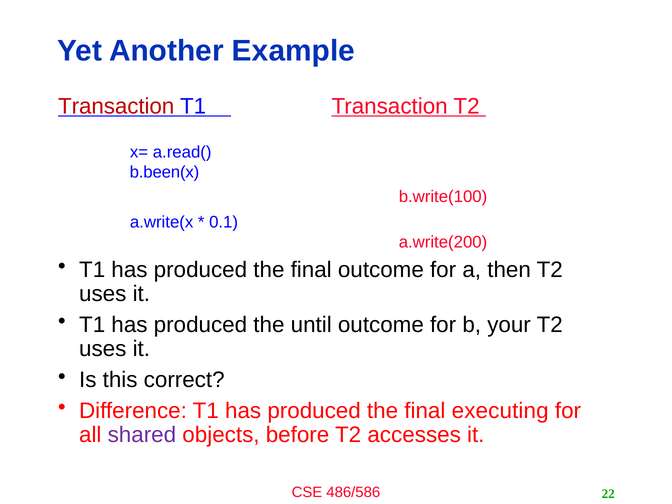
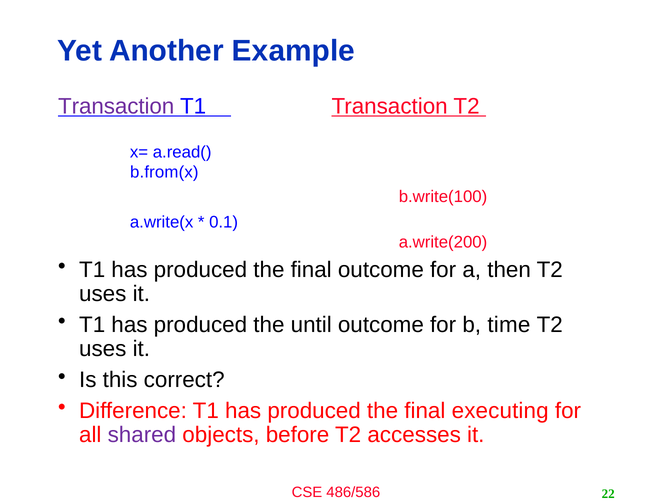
Transaction colour: red -> purple (116, 106)
b.been(x: b.been(x -> b.from(x (164, 172)
your: your -> time (509, 325)
